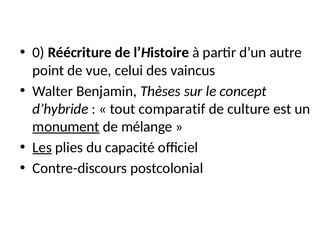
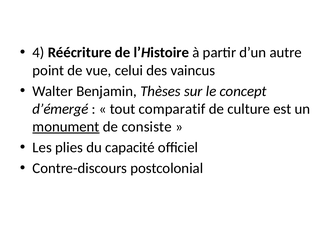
0: 0 -> 4 (38, 53)
d’hybride: d’hybride -> d’émergé (60, 109)
mélange: mélange -> consiste (147, 127)
Les underline: present -> none (42, 147)
